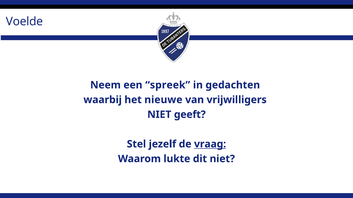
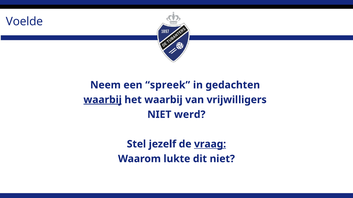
waarbij underline: none -> present (103, 100)
het nieuwe: nieuwe -> waarbij (163, 100)
geeft: geeft -> werd (190, 115)
